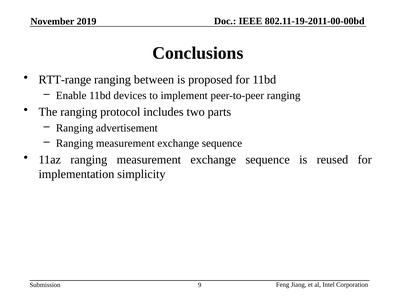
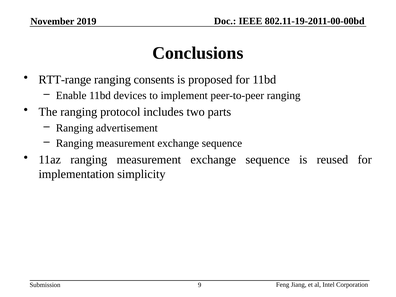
between: between -> consents (154, 80)
